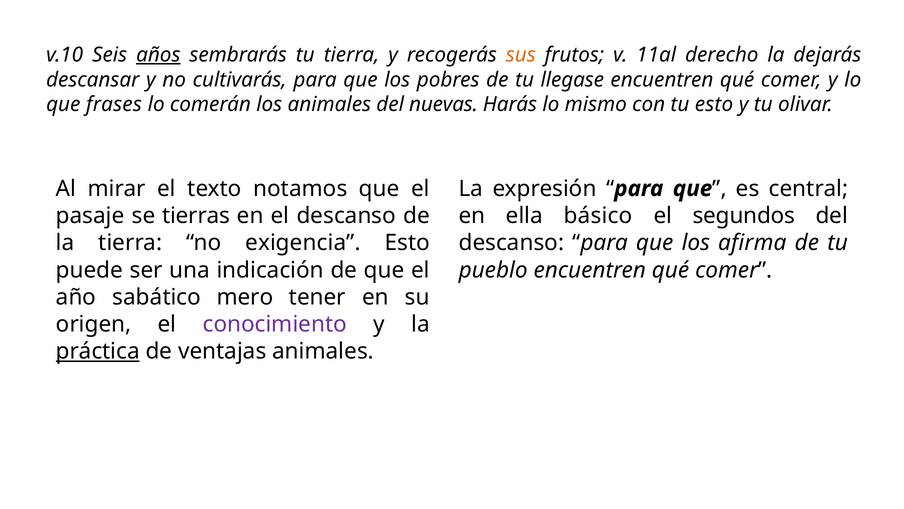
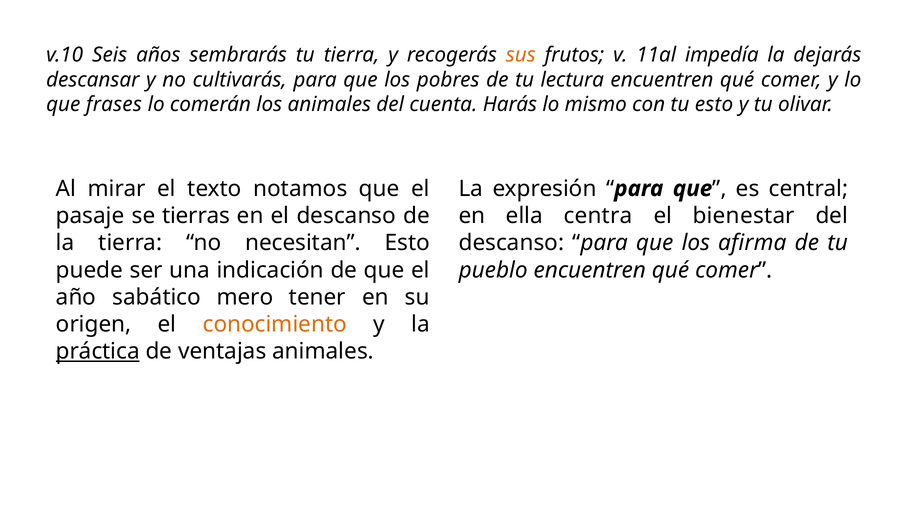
años underline: present -> none (158, 55)
derecho: derecho -> impedía (722, 55)
llegase: llegase -> lectura (572, 80)
nuevas: nuevas -> cuenta (443, 105)
básico: básico -> centra (598, 216)
segundos: segundos -> bienestar (744, 216)
exigencia: exigencia -> necesitan (303, 243)
conocimiento colour: purple -> orange (275, 324)
